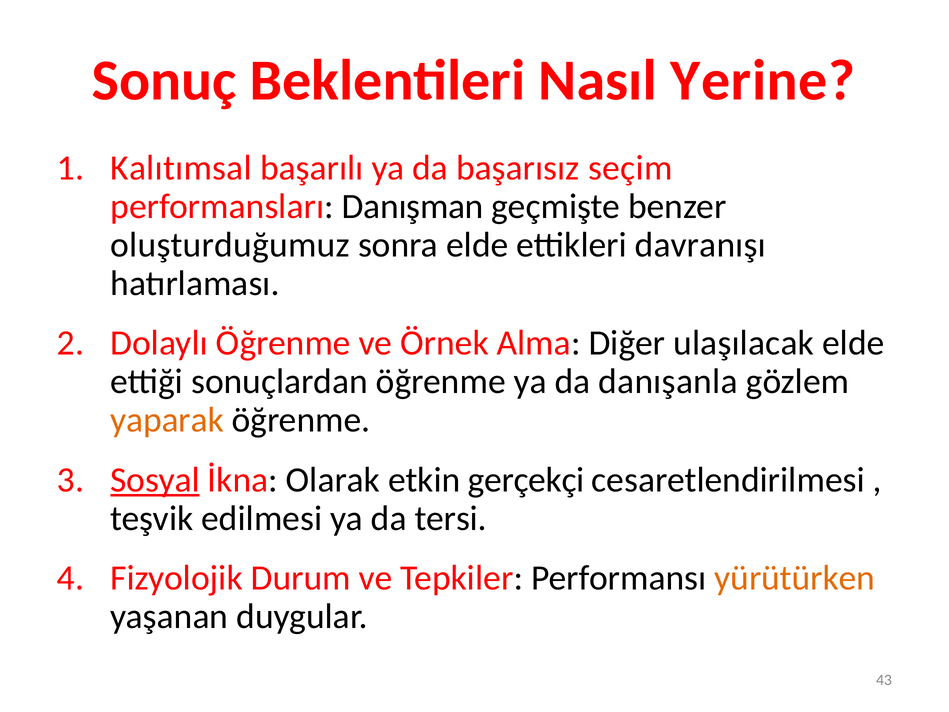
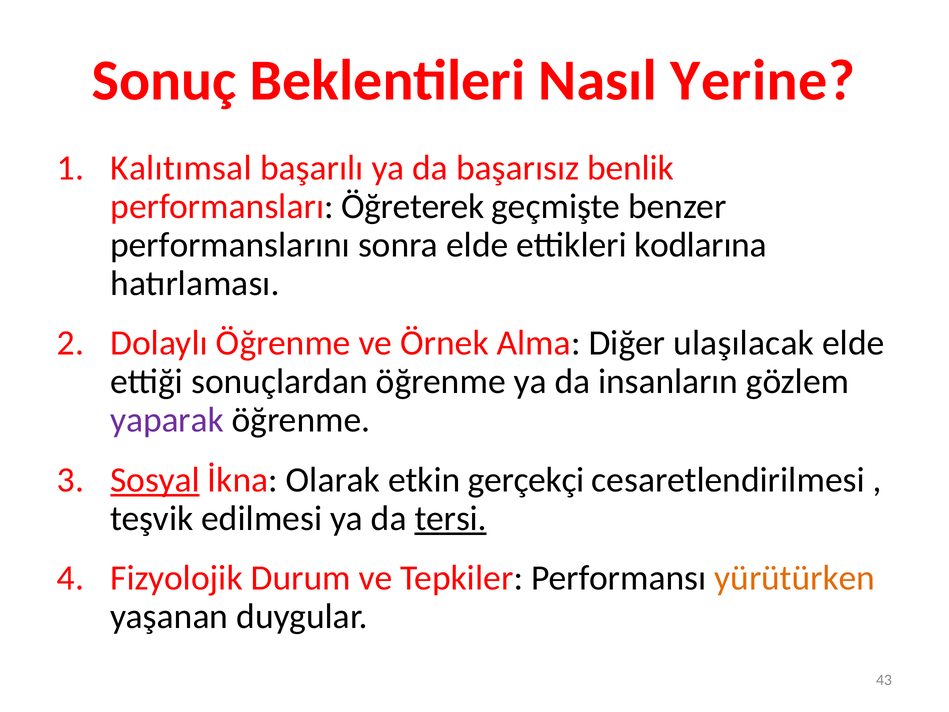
seçim: seçim -> benlik (631, 168)
Danışman: Danışman -> Öğreterek (413, 206)
oluşturduğumuz: oluşturduğumuz -> performanslarını (230, 245)
davranışı: davranışı -> kodlarına (701, 245)
danışanla: danışanla -> insanların (668, 381)
yaparak colour: orange -> purple (167, 420)
tersi underline: none -> present (451, 518)
